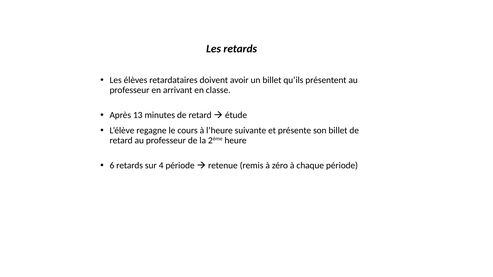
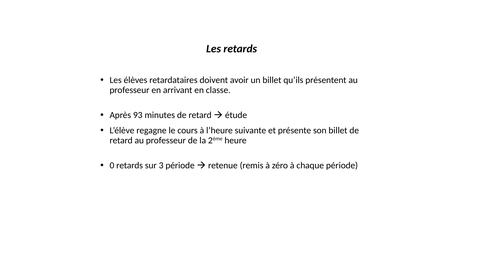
13: 13 -> 93 (138, 115)
6: 6 -> 0 (112, 166)
sur 4: 4 -> 3 (161, 166)
